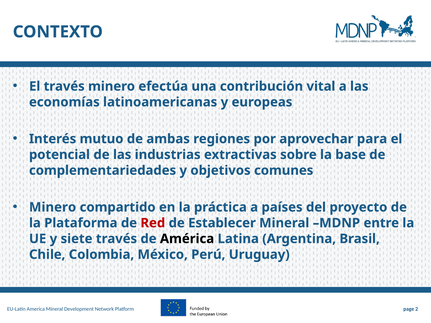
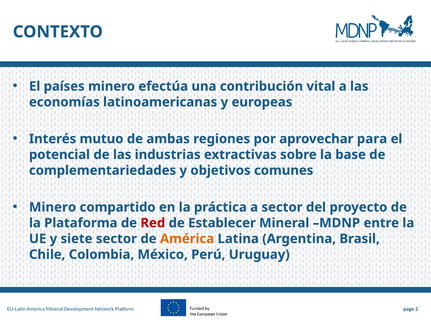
El través: través -> países (64, 86)
a países: países -> sector (282, 207)
siete través: través -> sector (116, 239)
América colour: black -> orange (187, 239)
